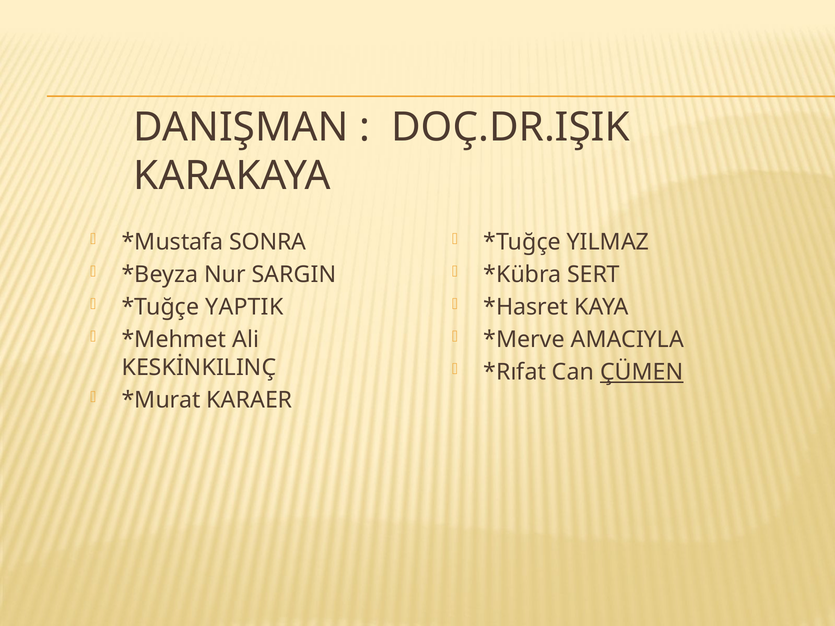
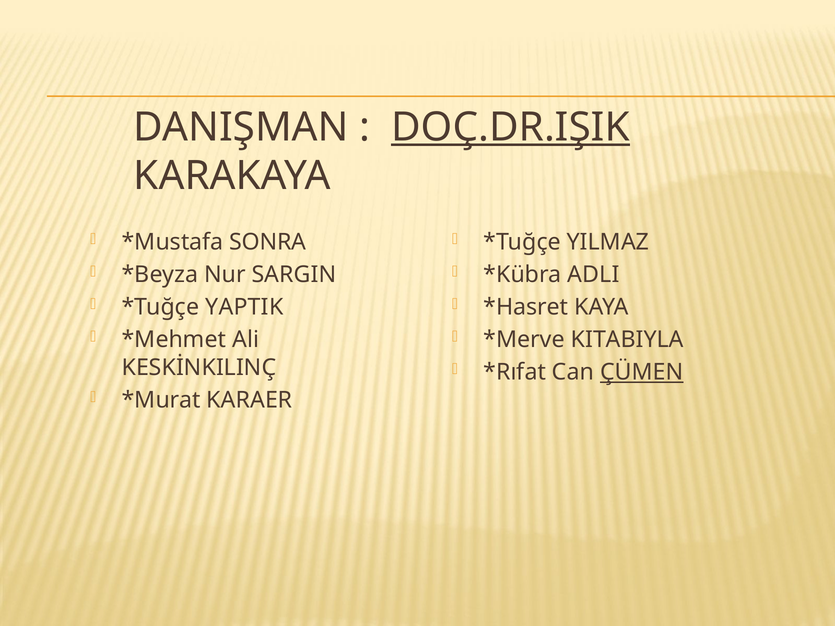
DOÇ.DR.IŞIK underline: none -> present (511, 127)
SERT: SERT -> ADLI (593, 275)
AMACIYLA: AMACIYLA -> KITABIYLA (627, 340)
